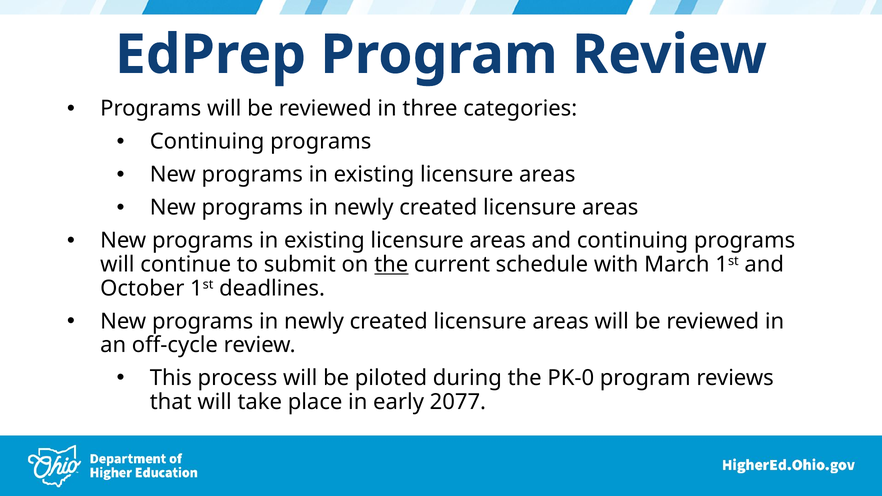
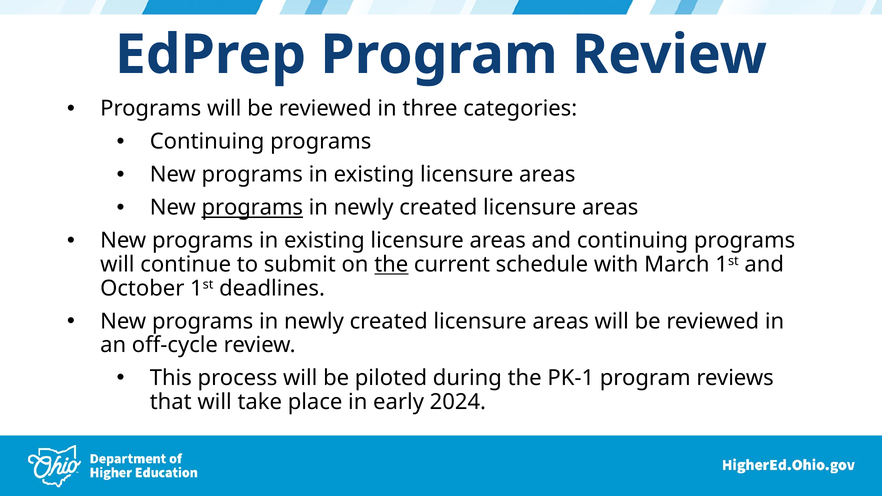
programs underline: none -> present (252, 208)
PK-0: PK-0 -> PK-1 (571, 378)
2077: 2077 -> 2024 (458, 402)
